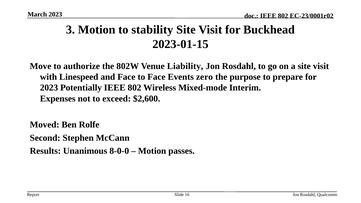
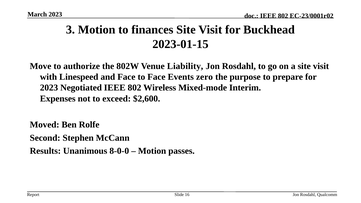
stability: stability -> finances (152, 30)
Potentially: Potentially -> Negotiated (81, 88)
